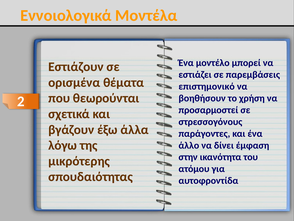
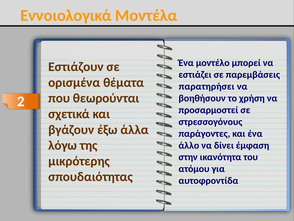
επιστημονικό: επιστημονικό -> παρατηρήσει (207, 86)
